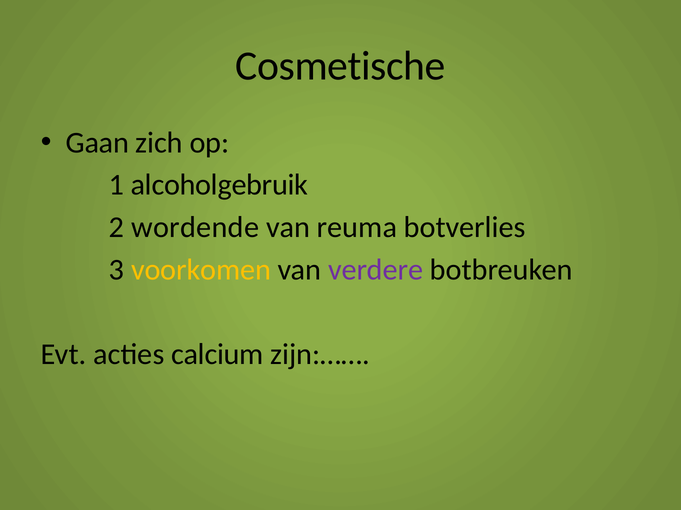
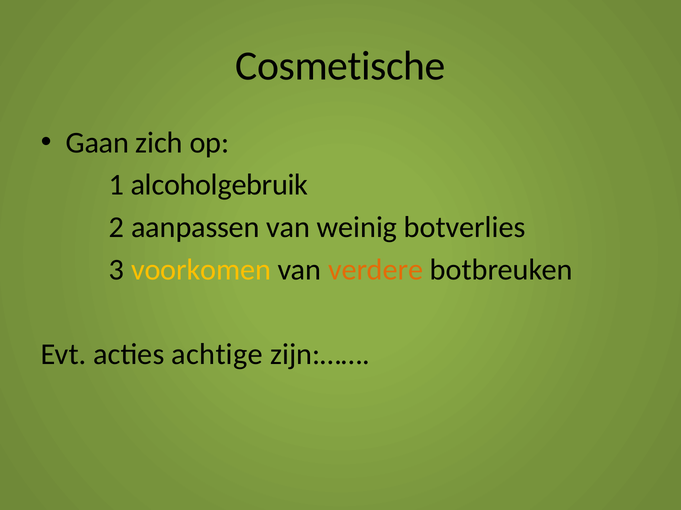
wordende: wordende -> aanpassen (195, 228)
reuma: reuma -> weinig (357, 228)
verdere colour: purple -> orange (376, 270)
calcium: calcium -> achtige (217, 355)
